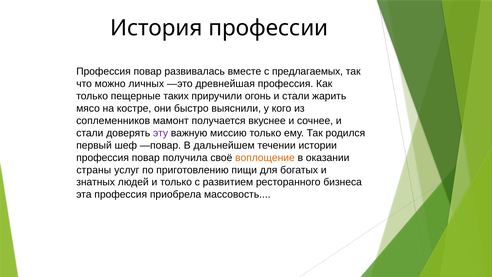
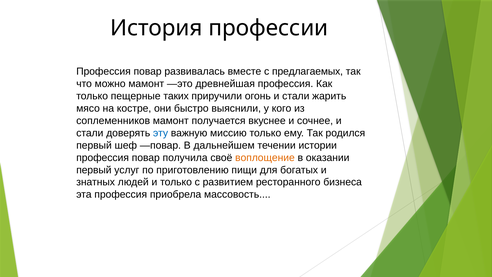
можно личных: личных -> мамонт (146, 84)
эту colour: purple -> blue (161, 133)
страны: страны -> первый (94, 170)
